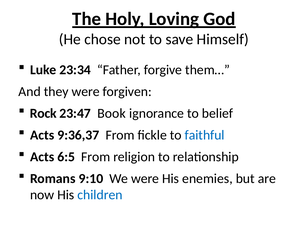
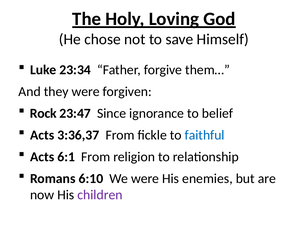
Book: Book -> Since (112, 113)
9:36,37: 9:36,37 -> 3:36,37 (78, 135)
6:5: 6:5 -> 6:1 (66, 157)
9:10: 9:10 -> 6:10 (91, 179)
children colour: blue -> purple (100, 195)
